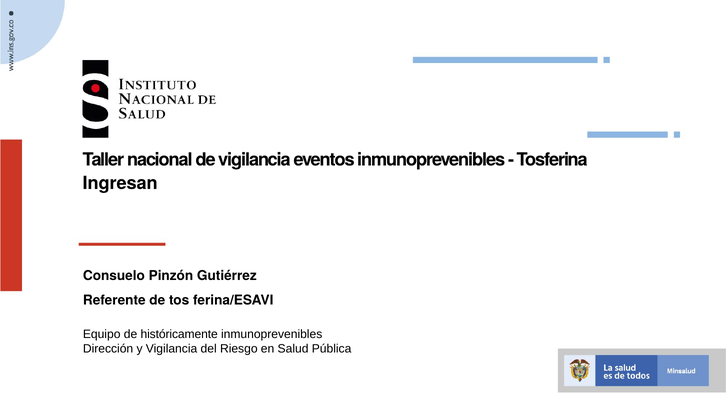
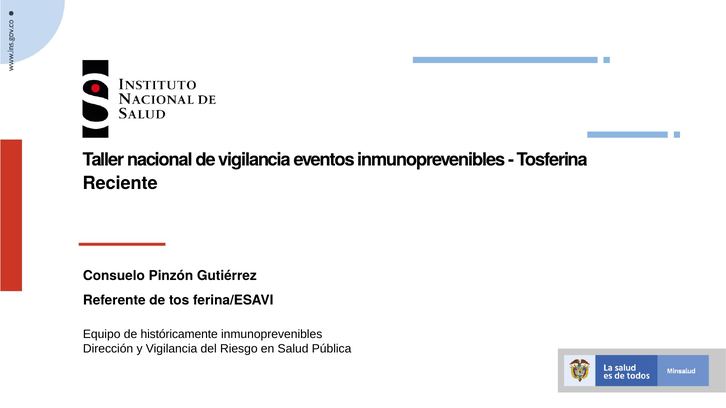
Ingresan: Ingresan -> Reciente (120, 183)
